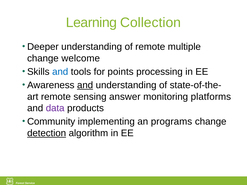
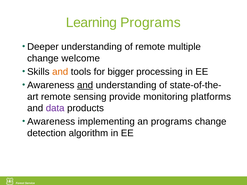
Learning Collection: Collection -> Programs (150, 23)
and colour: blue -> orange (60, 72)
points: points -> bigger (121, 72)
answer: answer -> provide (125, 97)
Community: Community -> Awareness (51, 122)
detection underline: present -> none (47, 133)
